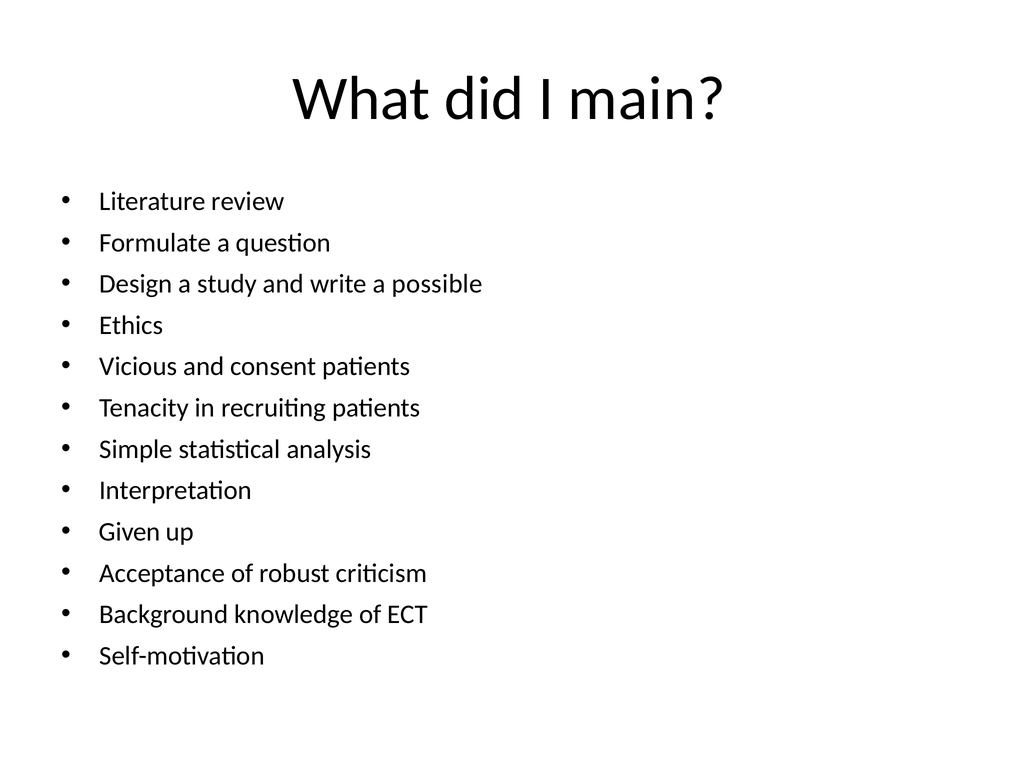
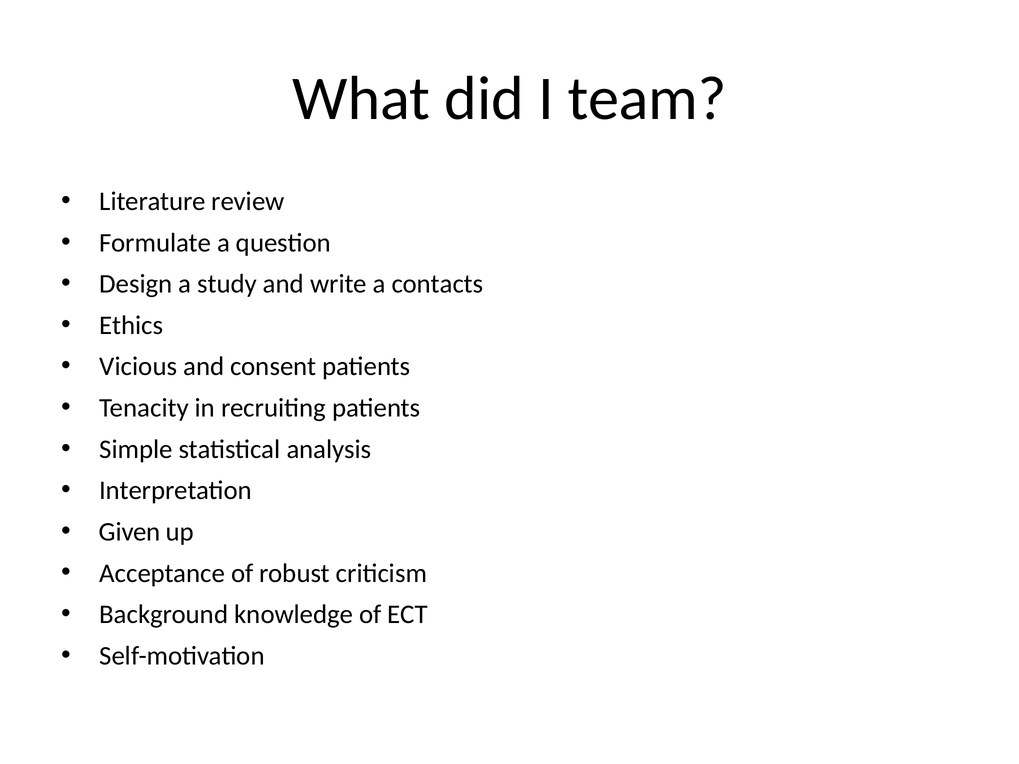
main: main -> team (647, 99)
possible: possible -> contacts (437, 284)
